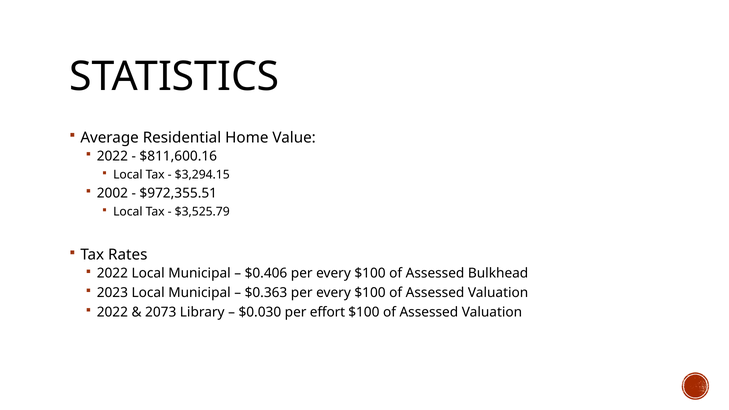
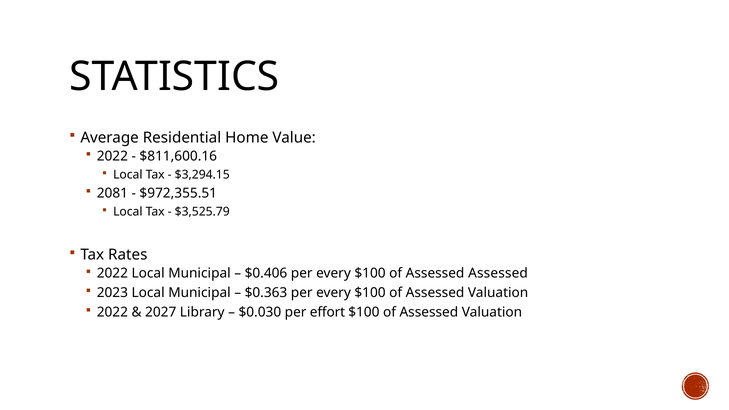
2002: 2002 -> 2081 (112, 193)
Assessed Bulkhead: Bulkhead -> Assessed (498, 273)
2073: 2073 -> 2027 (161, 312)
